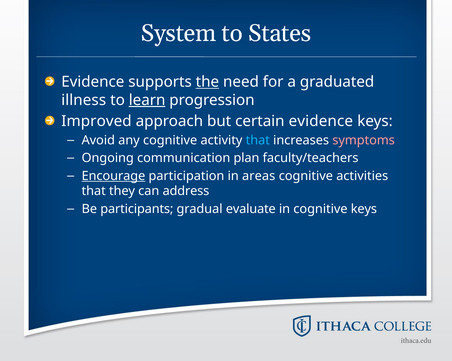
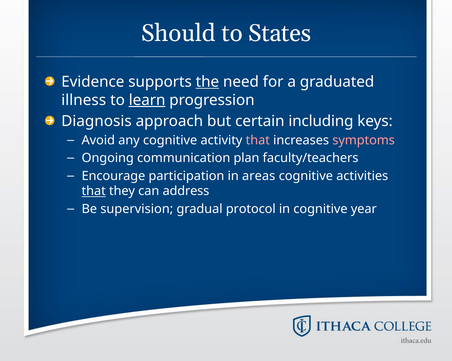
System: System -> Should (178, 33)
Improved: Improved -> Diagnosis (96, 121)
certain evidence: evidence -> including (321, 121)
that colour: light blue -> pink (258, 141)
Encourage underline: present -> none (113, 176)
that underline: none -> present (94, 191)
participants: participants -> supervision (137, 209)
evaluate: evaluate -> protocol (251, 209)
cognitive keys: keys -> year (364, 209)
